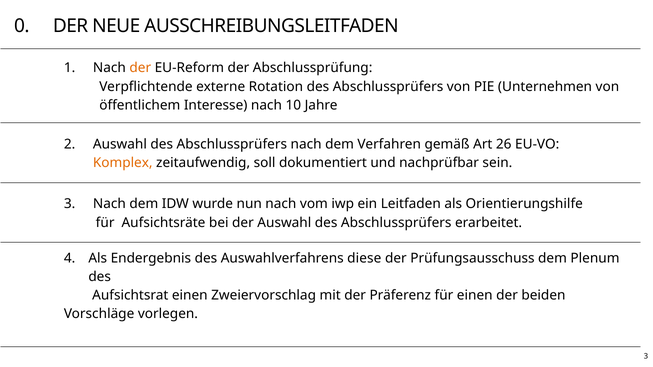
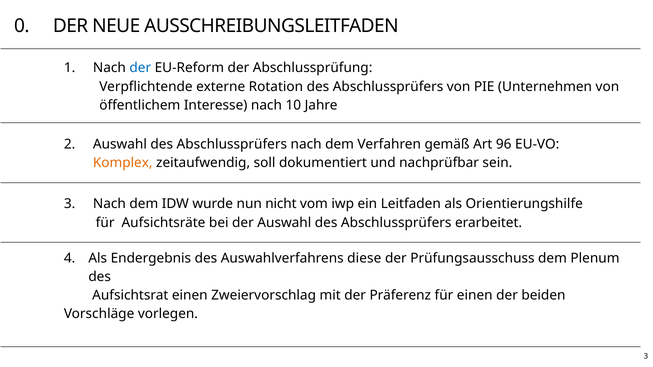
der colour: orange -> blue (140, 68)
26: 26 -> 96 (504, 144)
nun nach: nach -> nicht (281, 204)
